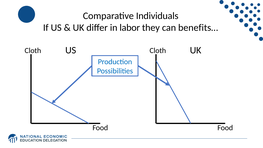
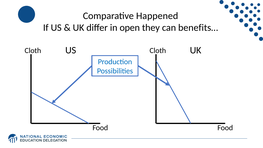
Individuals: Individuals -> Happened (157, 16)
labor: labor -> open (130, 28)
